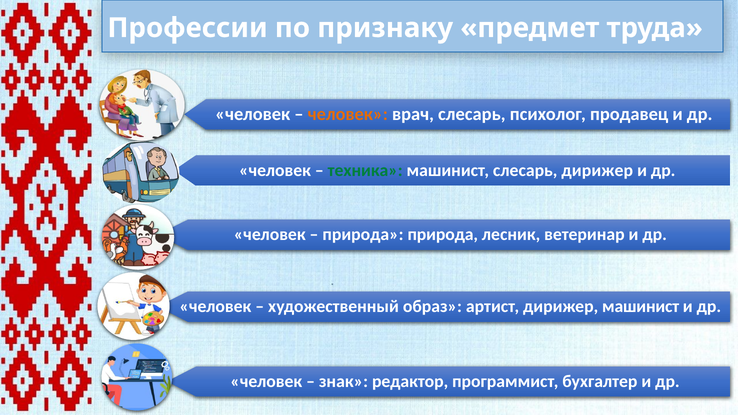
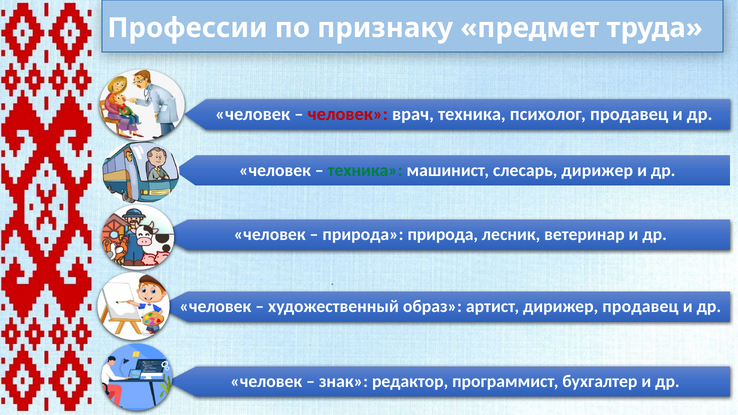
человек colour: orange -> red (348, 114)
врач слесарь: слесарь -> техника (472, 114)
дирижер машинист: машинист -> продавец (640, 307)
